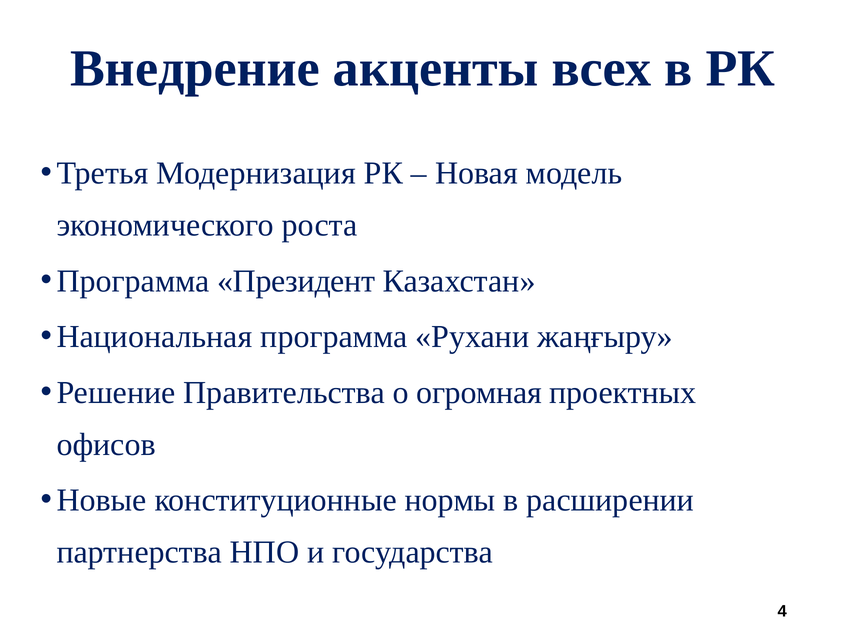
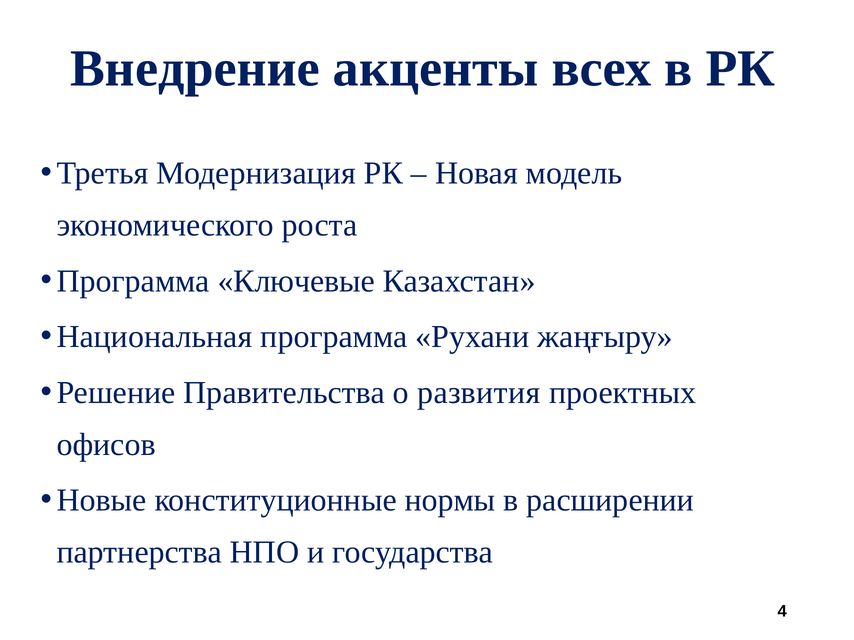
Президент: Президент -> Ключевые (296, 281)
огромная: огромная -> развития (479, 393)
